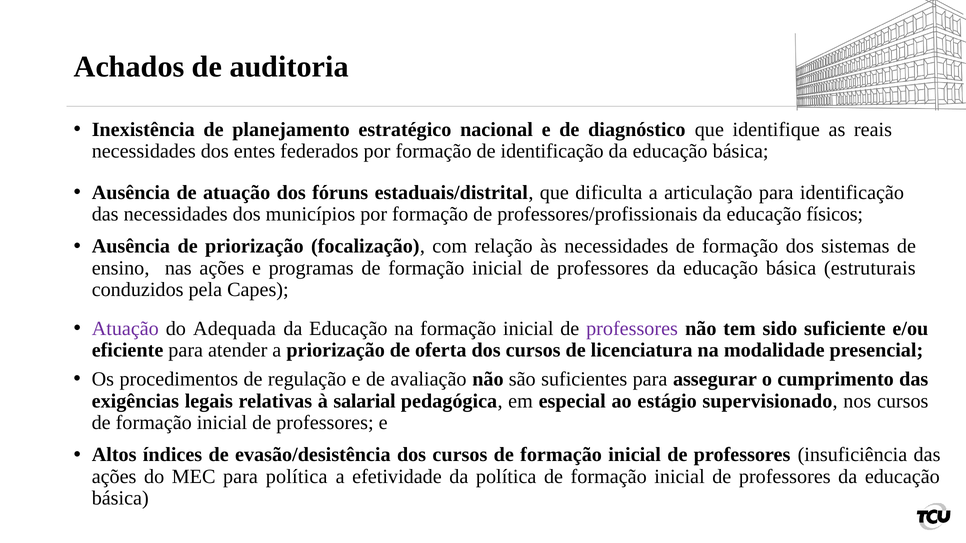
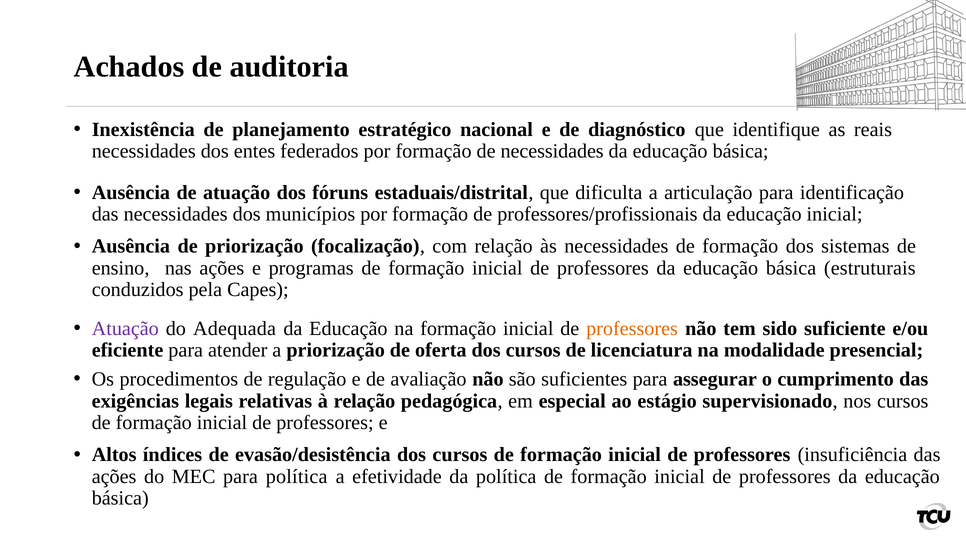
de identificação: identificação -> necessidades (552, 151)
educação físicos: físicos -> inicial (835, 214)
professores colour: purple -> orange (632, 329)
à salarial: salarial -> relação (364, 401)
